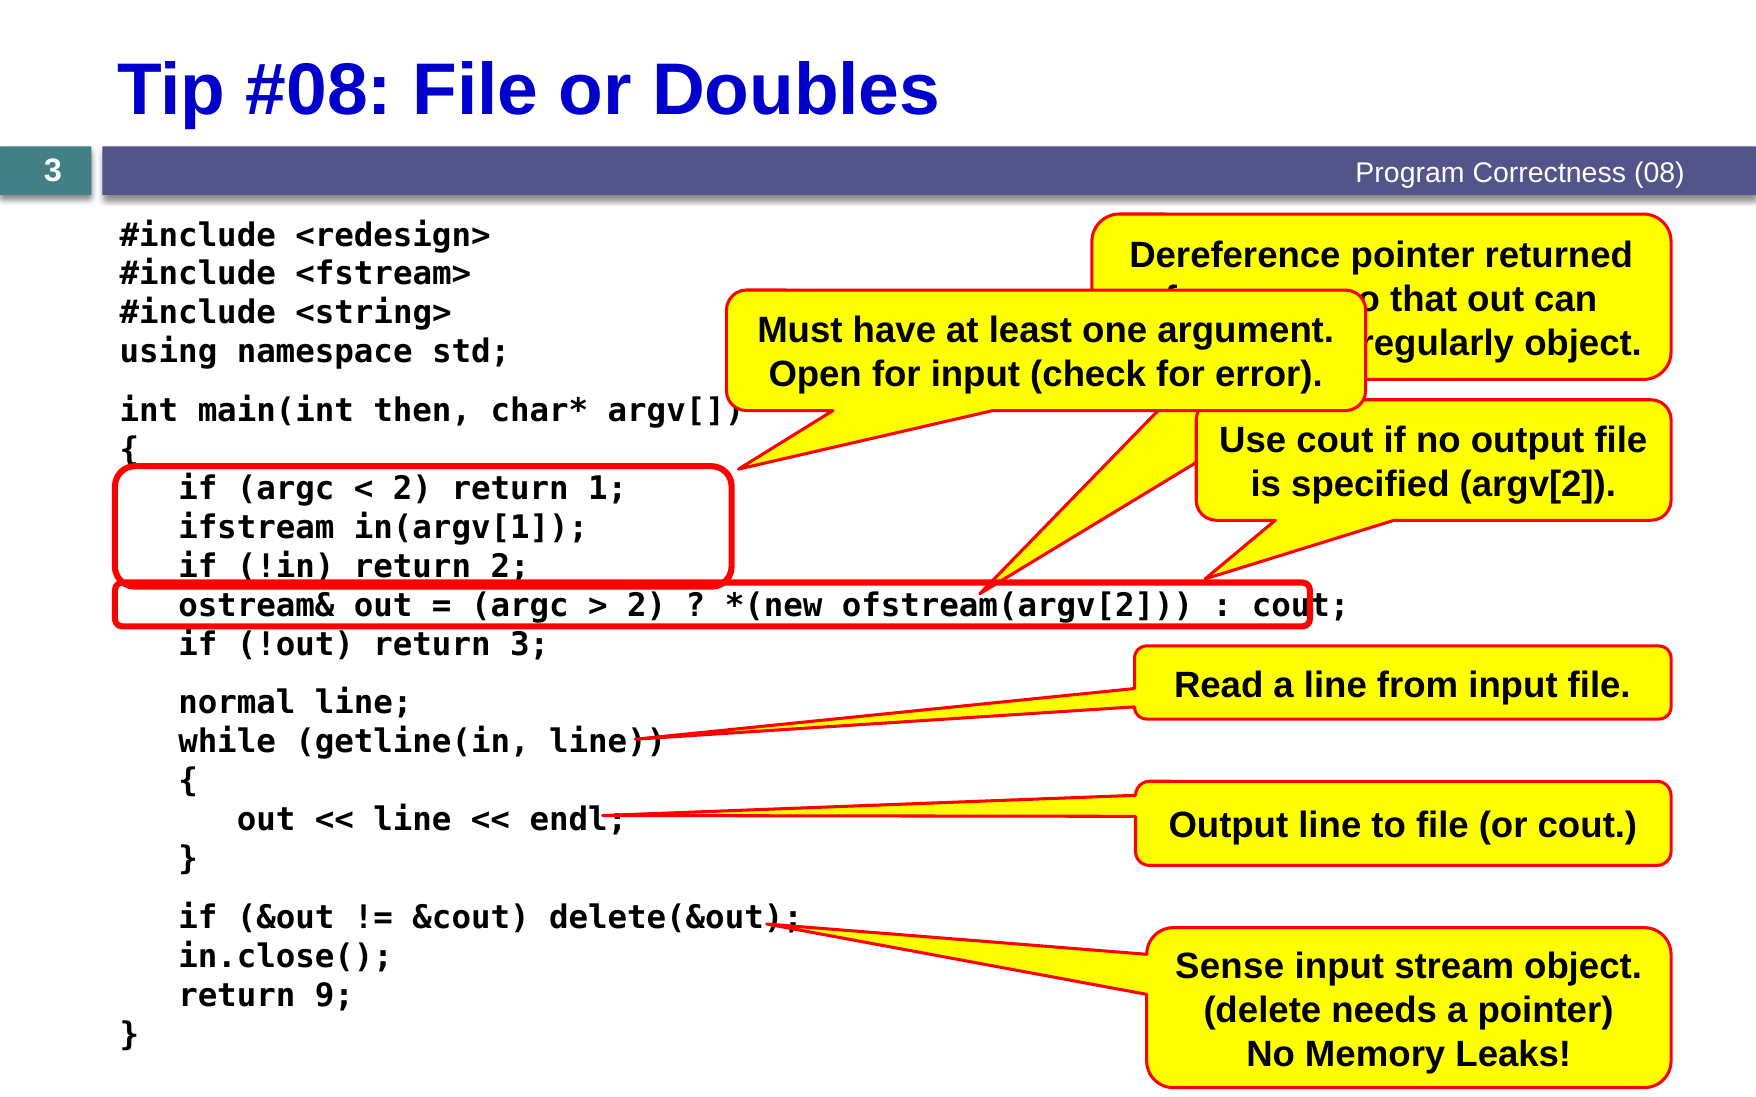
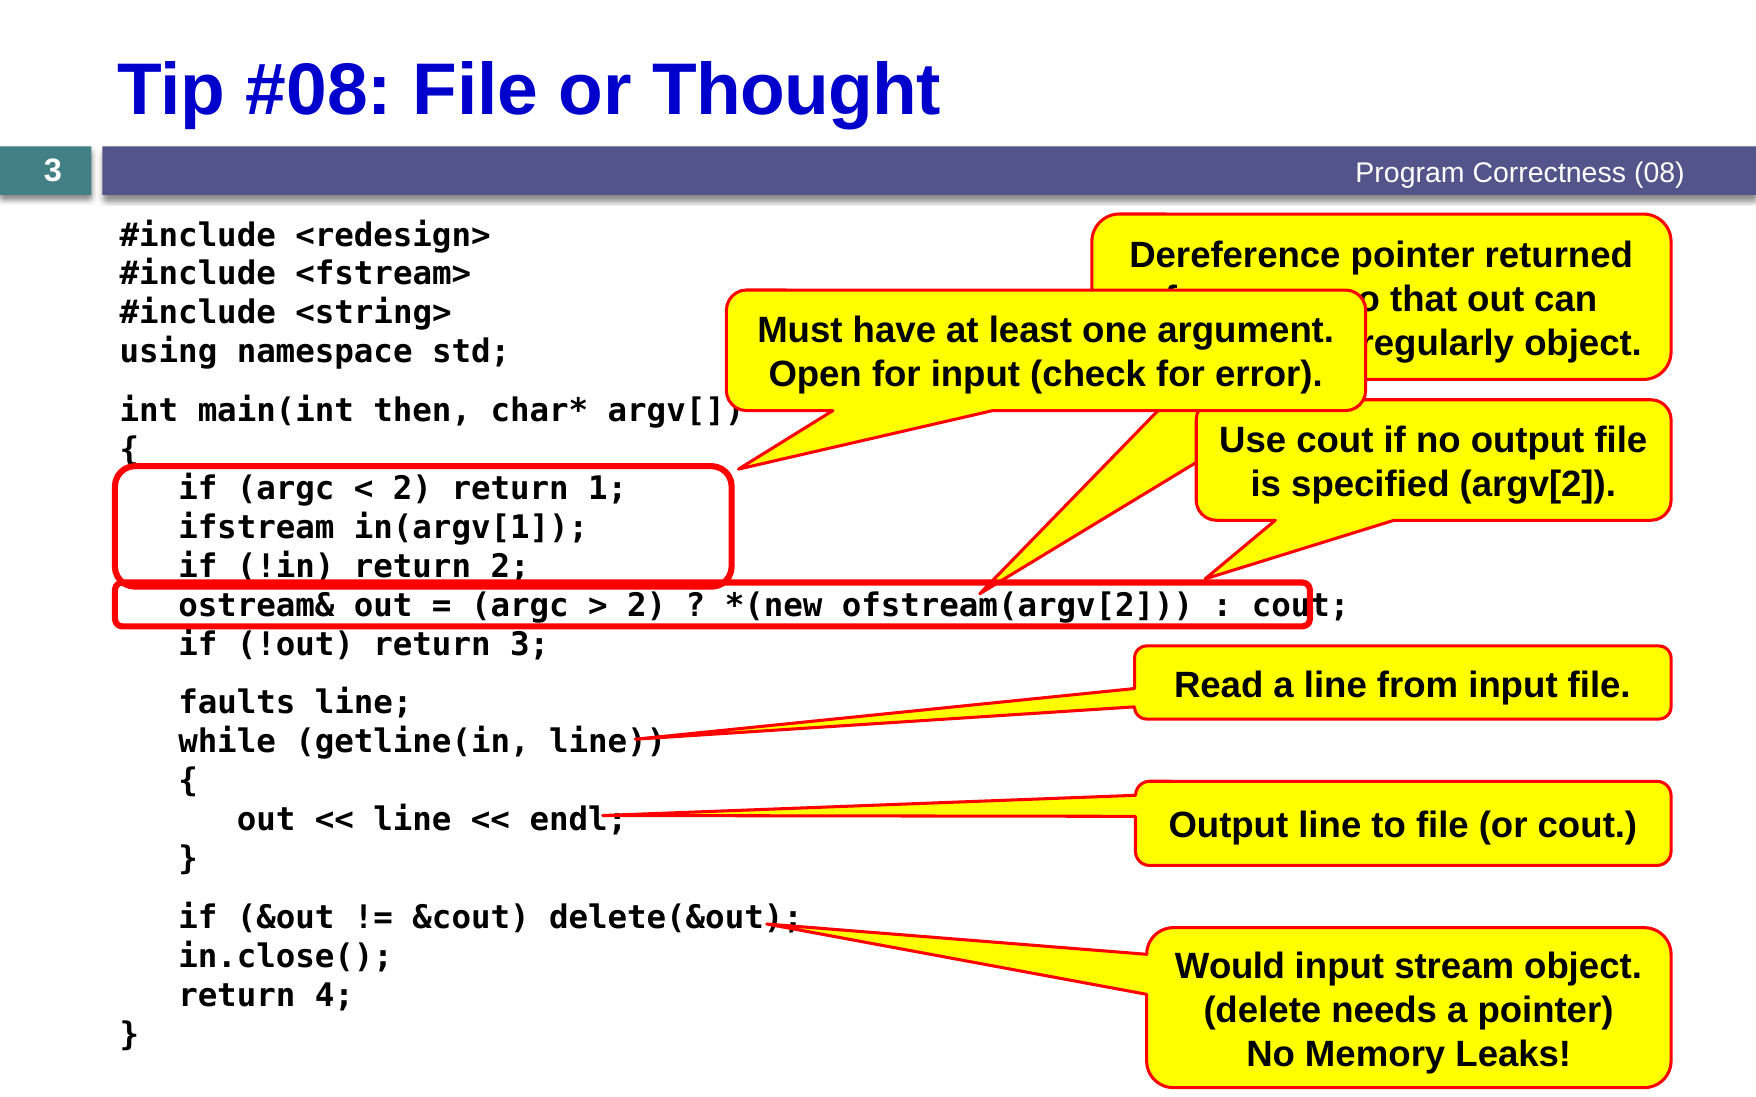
Doubles: Doubles -> Thought (796, 91)
normal: normal -> faults (237, 703)
Sense: Sense -> Would (1230, 967)
9: 9 -> 4 (334, 996)
